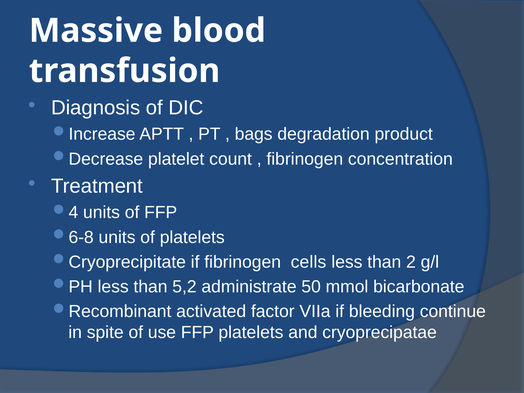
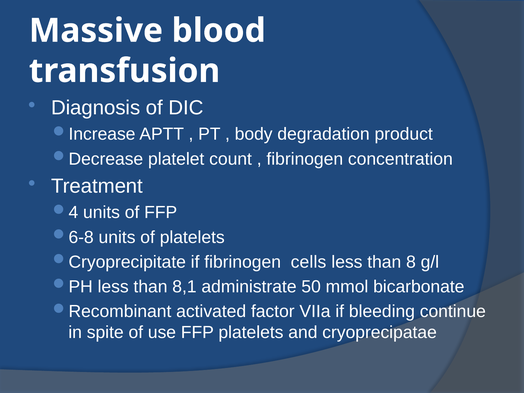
bags: bags -> body (254, 134)
2: 2 -> 8 (411, 262)
5,2: 5,2 -> 8,1 (184, 287)
